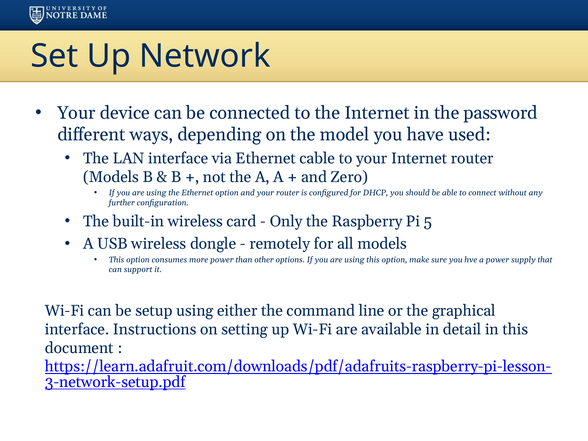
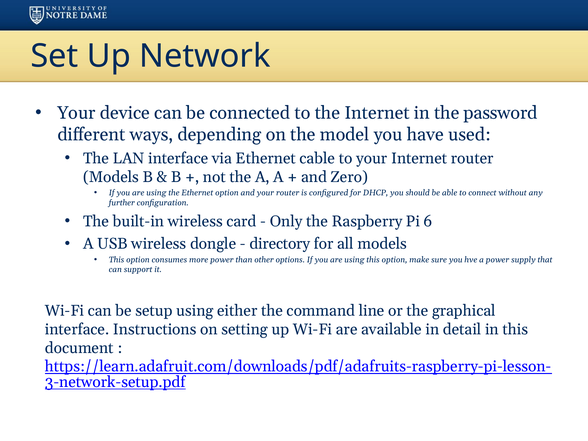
5: 5 -> 6 (428, 221)
remotely: remotely -> directory (280, 244)
